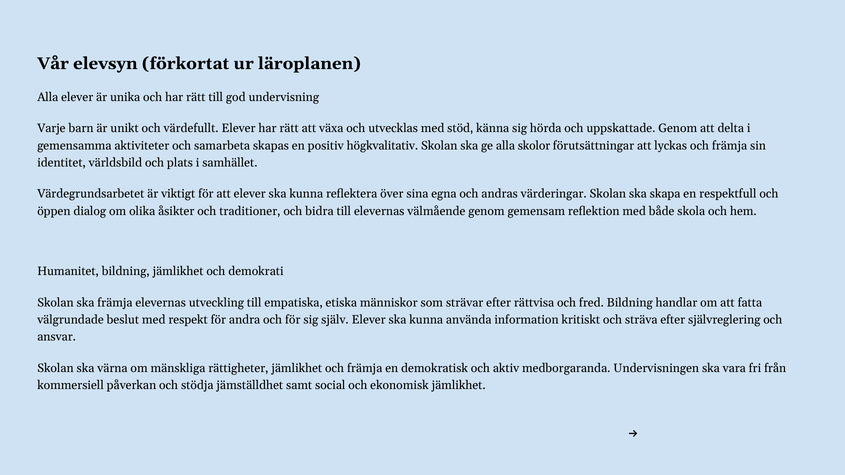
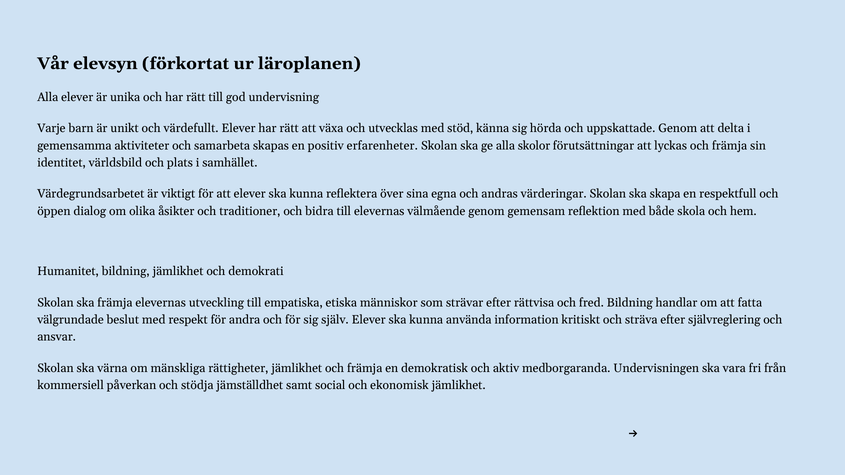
högkvalitativ: högkvalitativ -> erfarenheter (382, 146)
